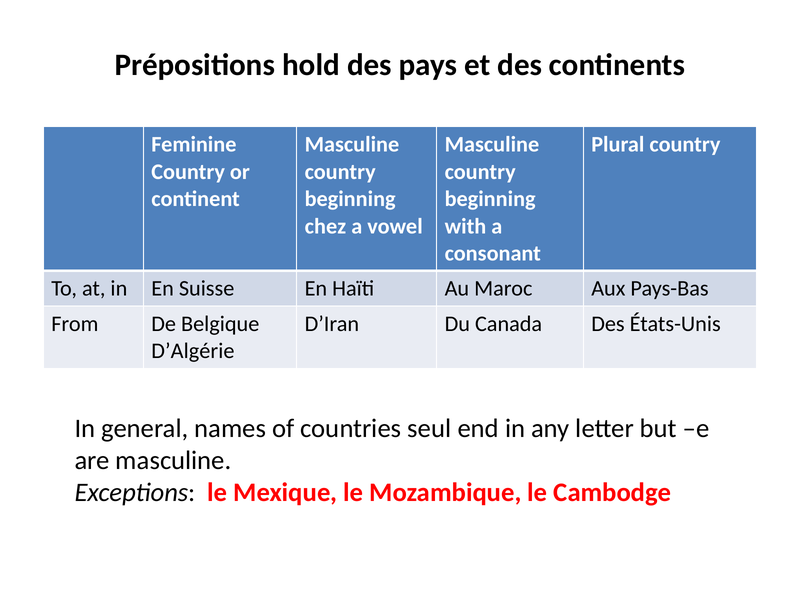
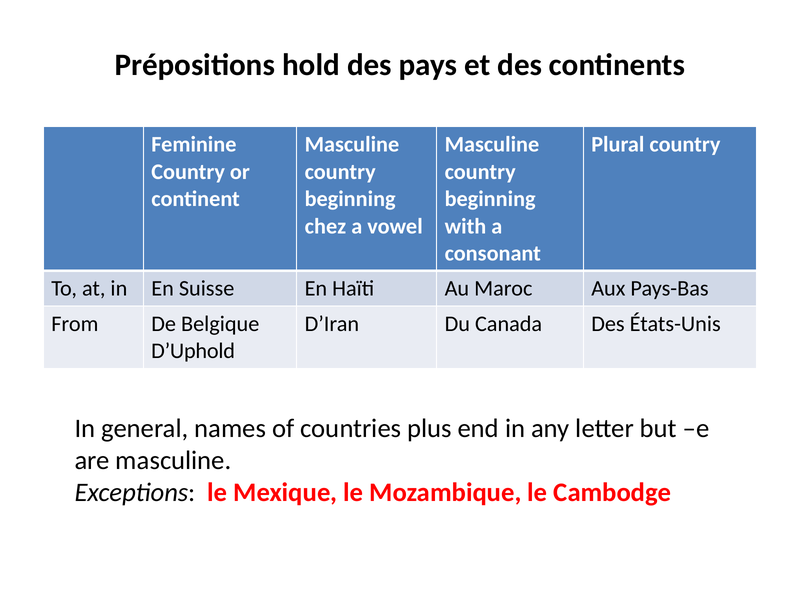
D’Algérie: D’Algérie -> D’Uphold (193, 351)
seul: seul -> plus (429, 428)
